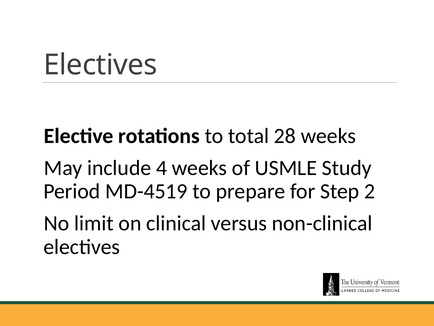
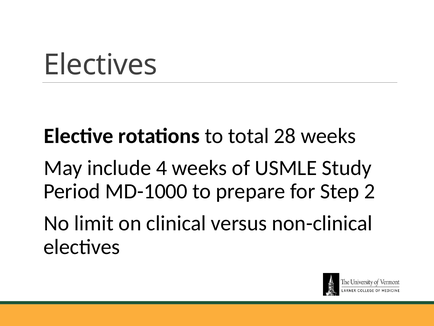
MD-4519: MD-4519 -> MD-1000 (146, 191)
